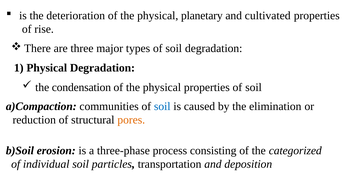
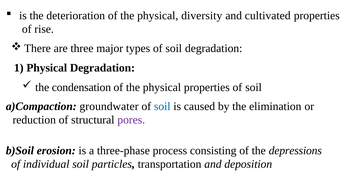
planetary: planetary -> diversity (202, 16)
communities: communities -> groundwater (109, 107)
pores colour: orange -> purple (131, 120)
categorized: categorized -> depressions (295, 151)
